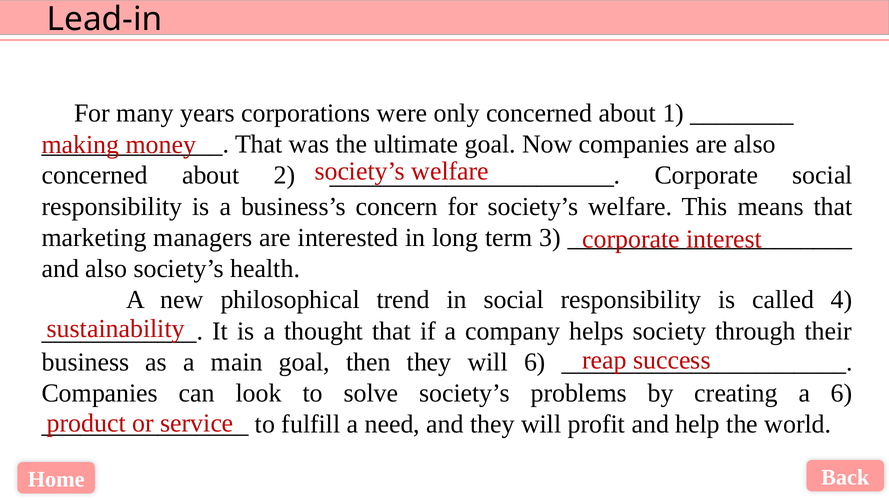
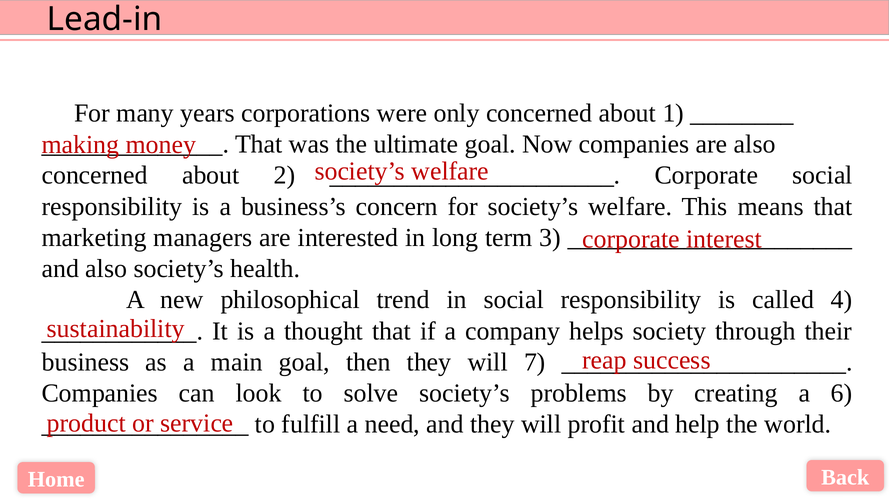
will 6: 6 -> 7 (535, 362)
